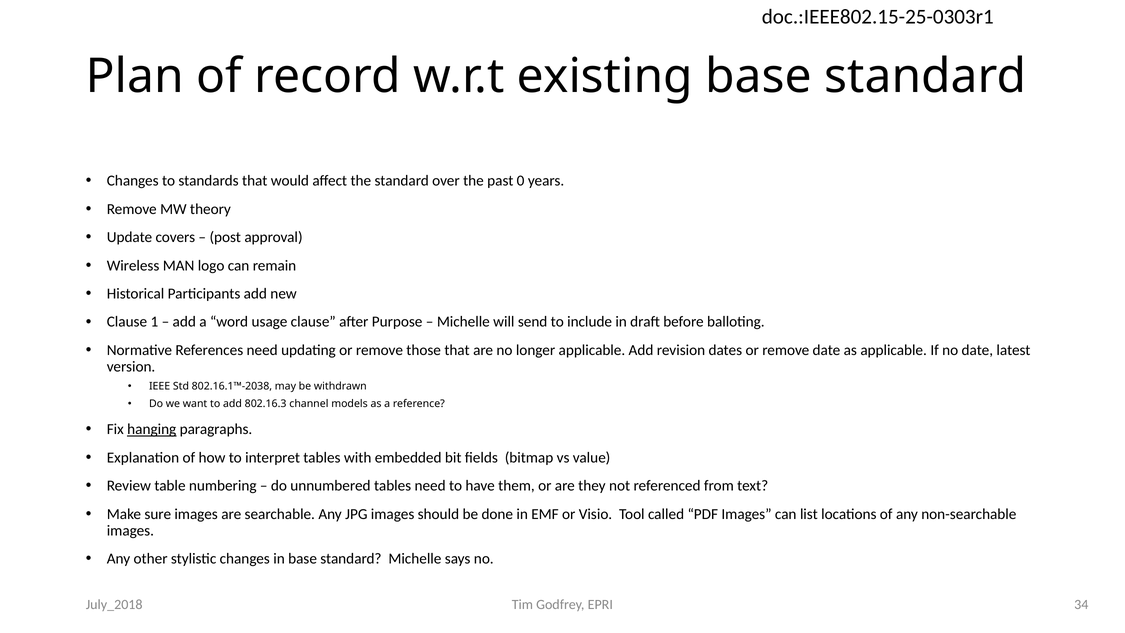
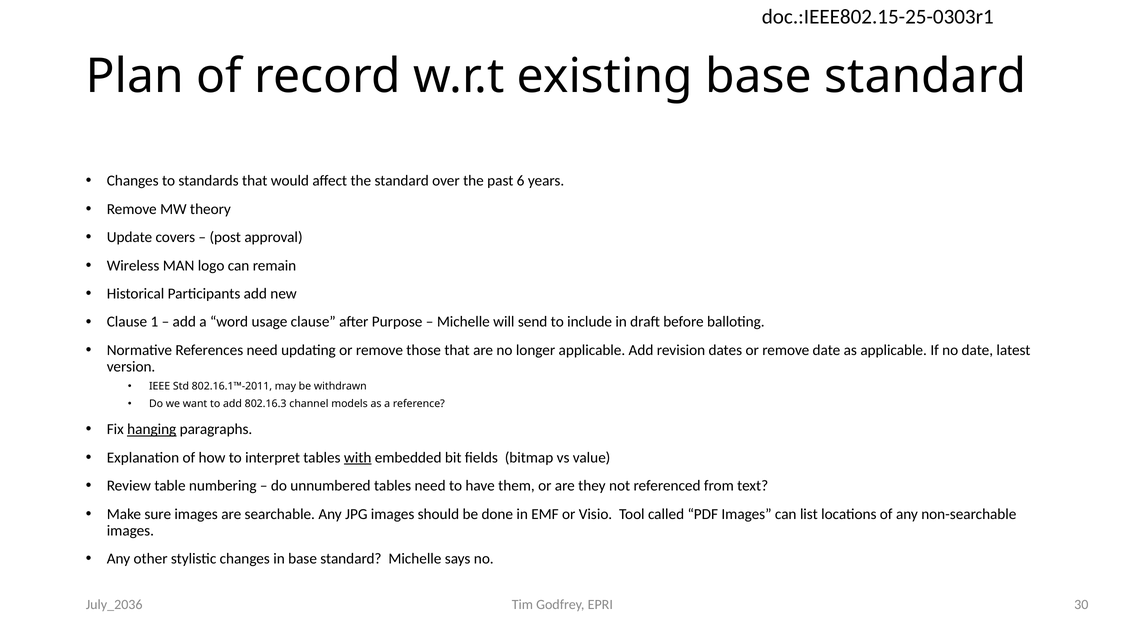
0: 0 -> 6 (521, 181)
802.16.1™-2038: 802.16.1™-2038 -> 802.16.1™-2011 (232, 386)
with underline: none -> present (358, 457)
34: 34 -> 30 (1081, 604)
July_2018: July_2018 -> July_2036 (114, 604)
